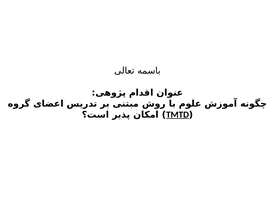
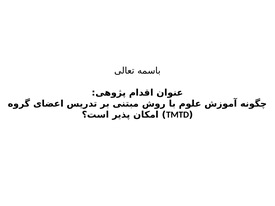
TMTD underline: present -> none (178, 115)
